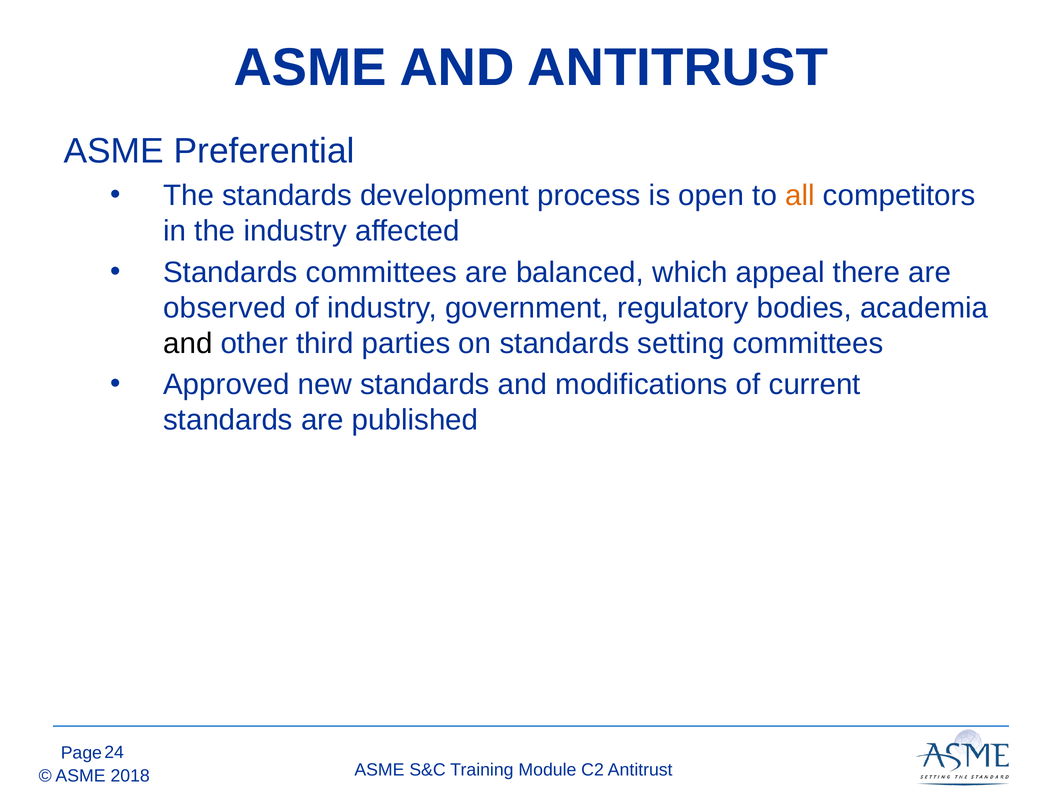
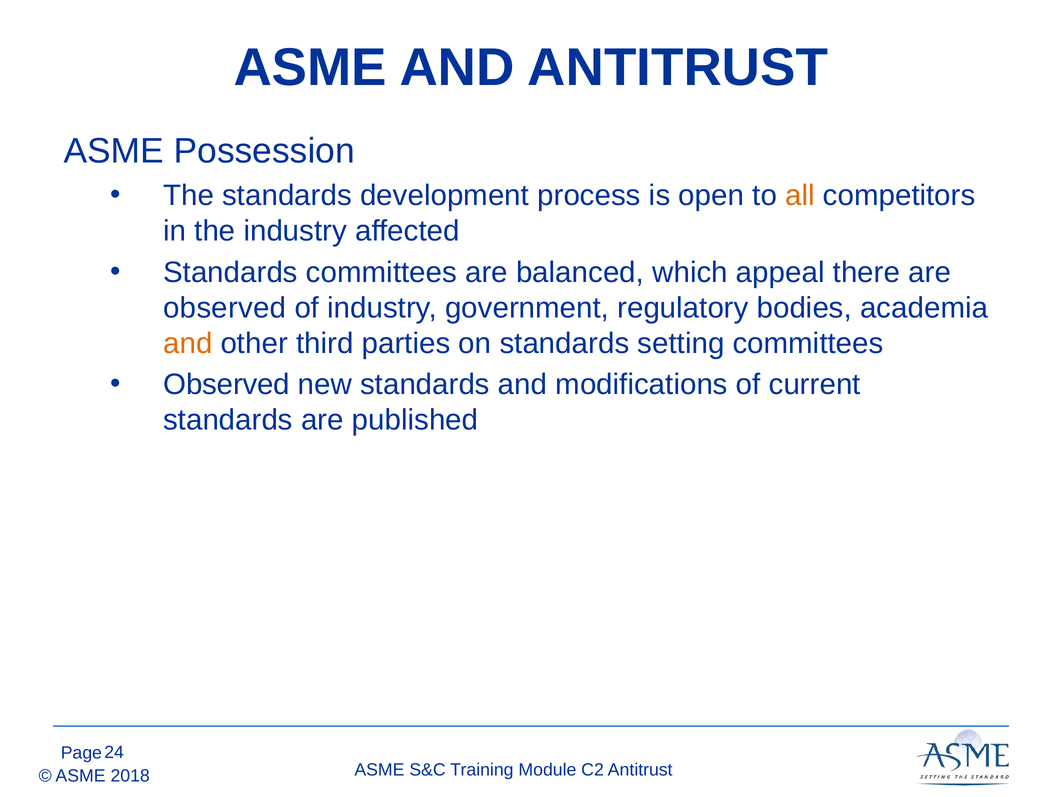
Preferential: Preferential -> Possession (264, 151)
and colour: black -> orange (188, 343)
Approved: Approved -> Observed (227, 384)
